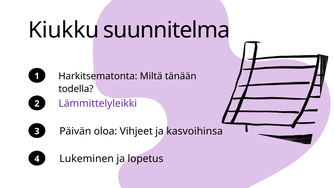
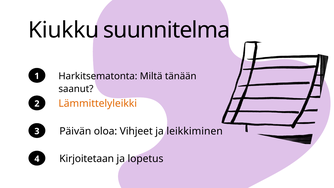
todella: todella -> saanut (76, 89)
Lämmittelyleikki colour: purple -> orange (98, 103)
kasvoihinsa: kasvoihinsa -> leikkiminen (195, 131)
Lukeminen: Lukeminen -> Kirjoitetaan (87, 159)
